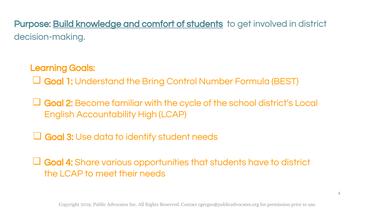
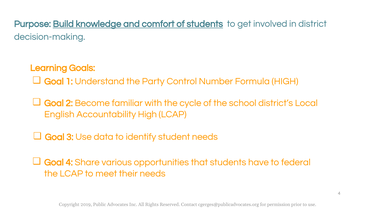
Bring: Bring -> Party (153, 81)
Formula BEST: BEST -> HIGH (285, 81)
to district: district -> federal (296, 163)
